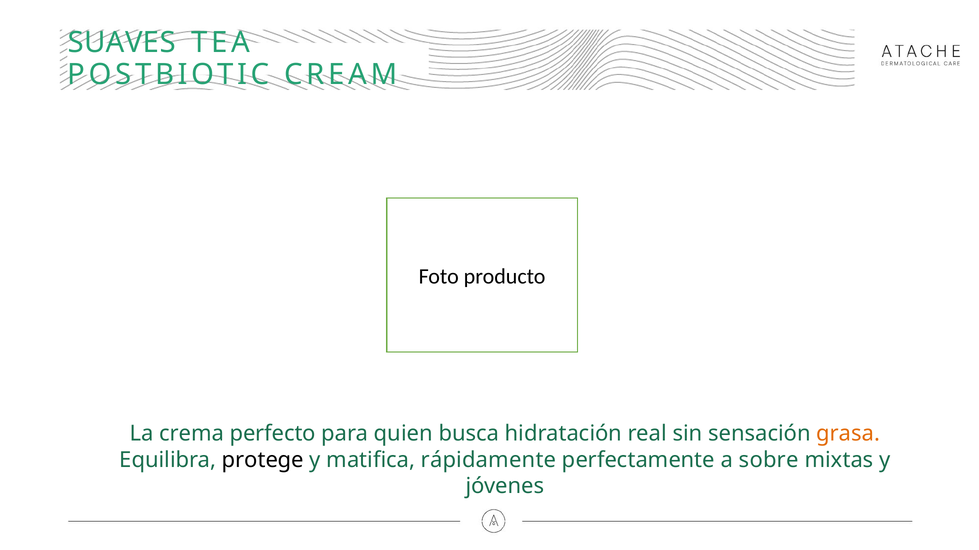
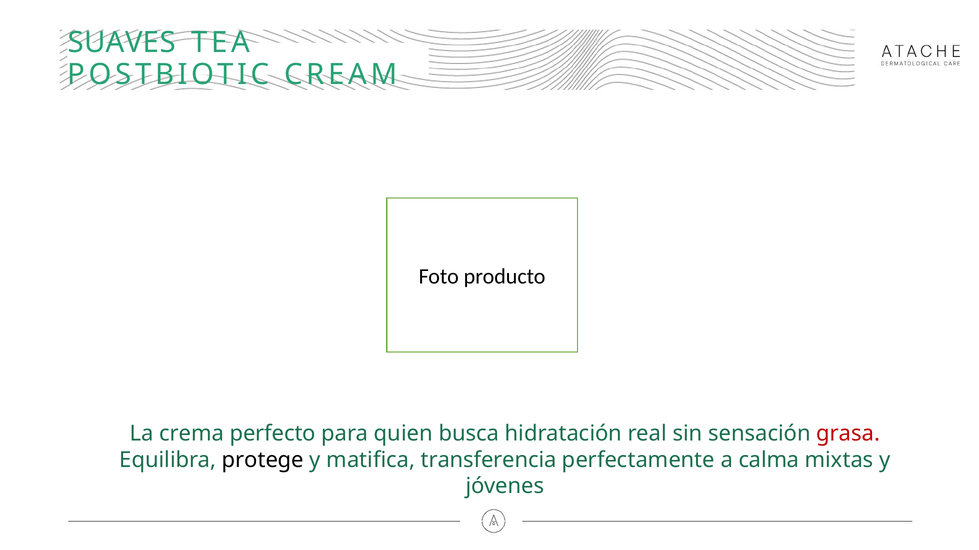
grasa colour: orange -> red (848, 434)
rápidamente: rápidamente -> transferencia (489, 460)
sobre: sobre -> calma (769, 460)
